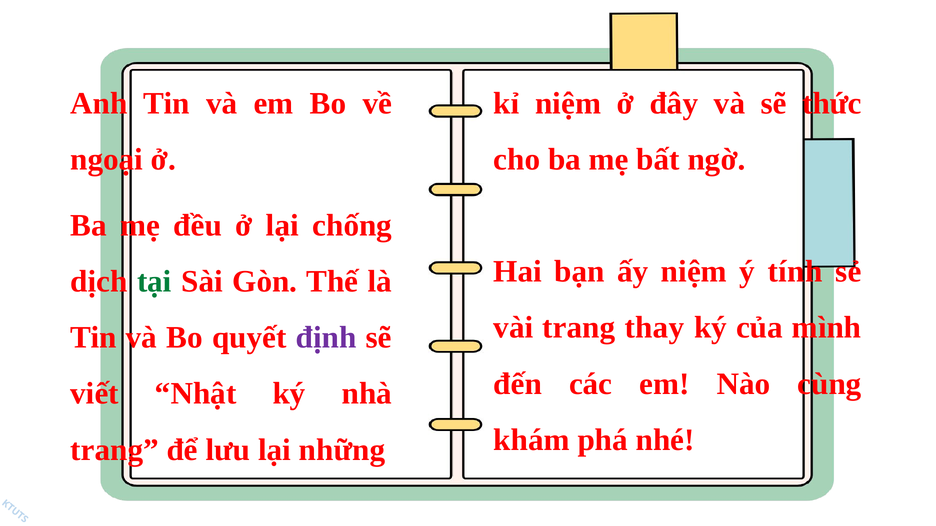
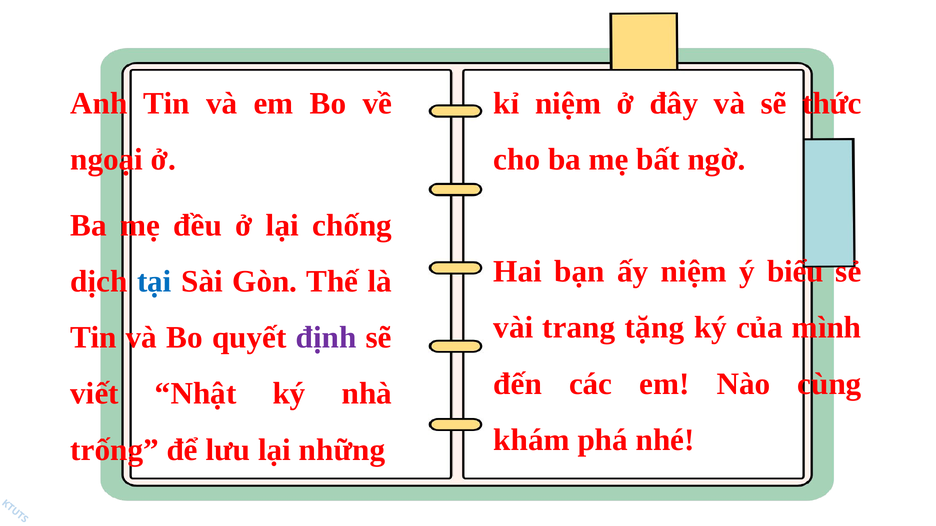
tính: tính -> biểu (795, 272)
tại colour: green -> blue (154, 282)
thay: thay -> tặng (654, 328)
trang: trang -> trống (115, 450)
